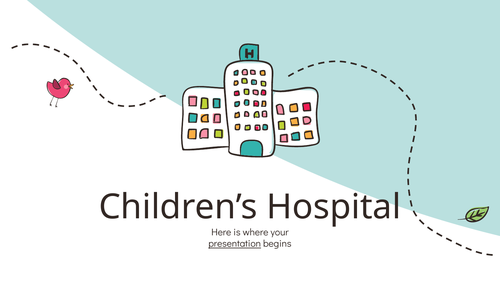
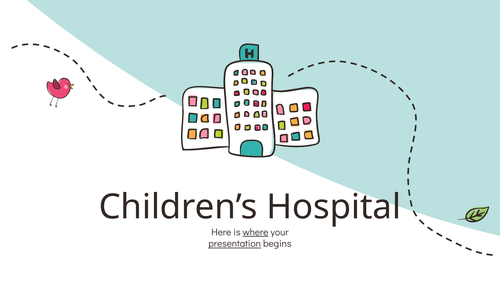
where underline: none -> present (256, 232)
